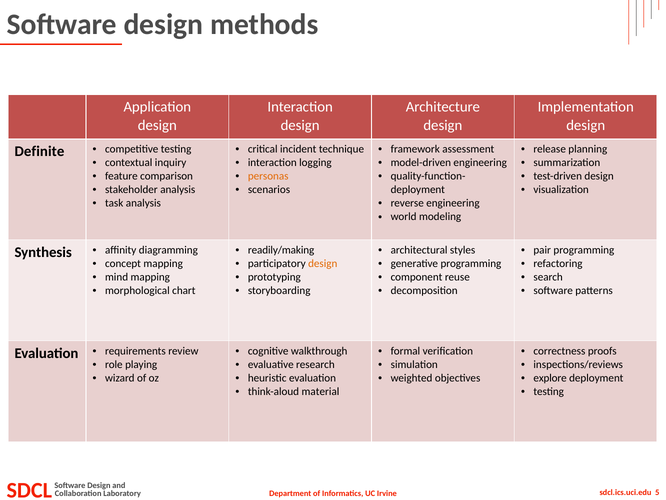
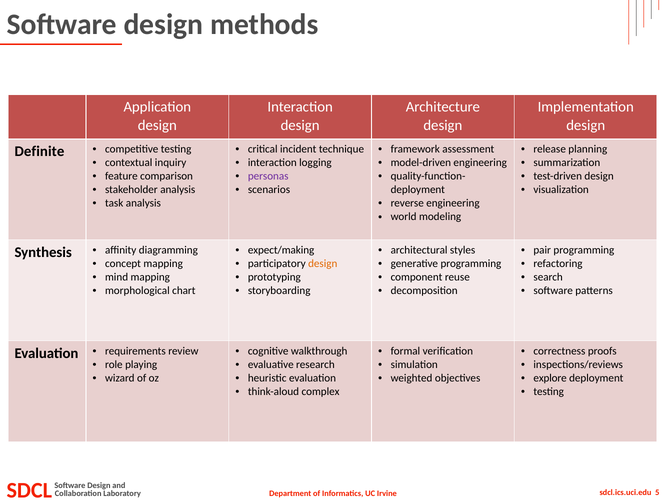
personas colour: orange -> purple (268, 176)
readily/making: readily/making -> expect/making (281, 250)
material: material -> complex (321, 391)
